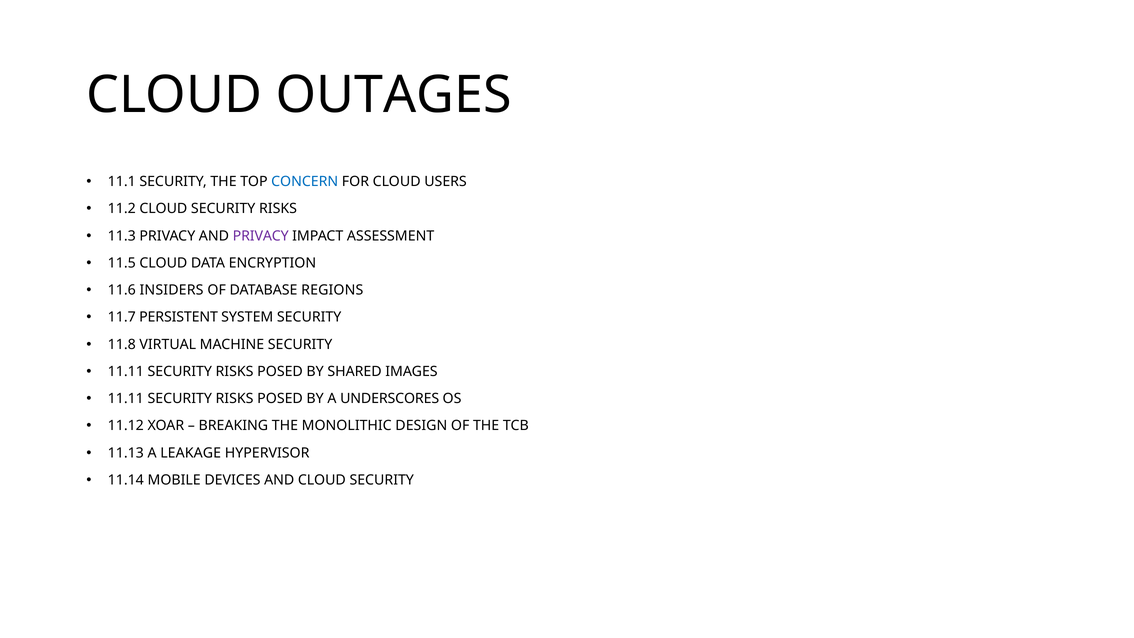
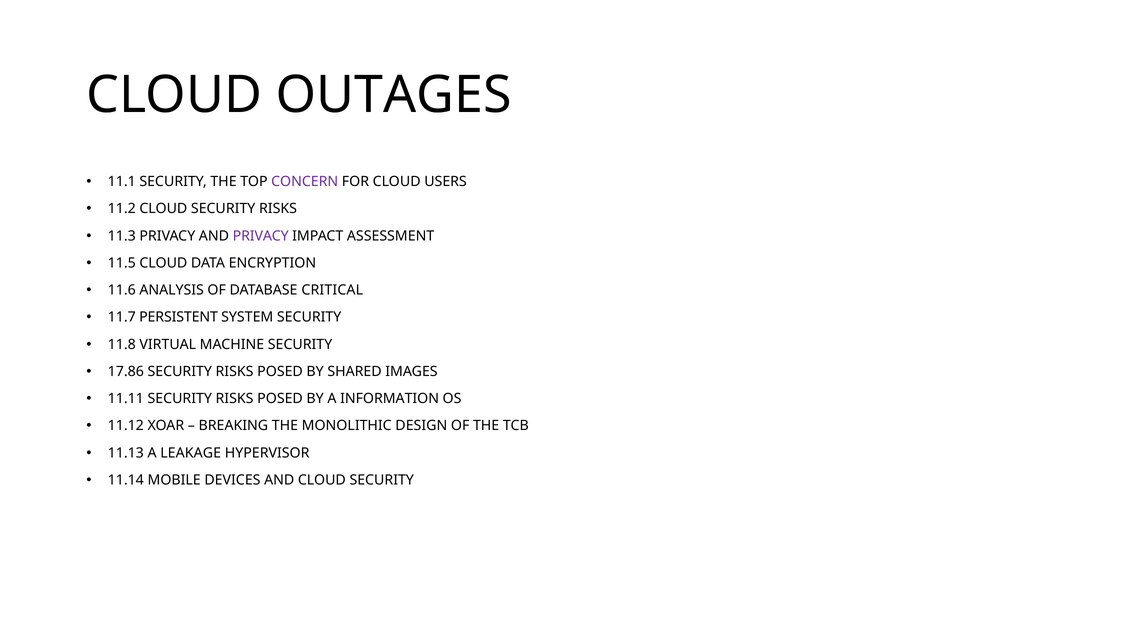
CONCERN colour: blue -> purple (305, 182)
INSIDERS: INSIDERS -> ANALYSIS (172, 290)
REGIONS: REGIONS -> CRITICAL (332, 290)
11.11: 11.11 -> 17.86 (126, 371)
UNDERSCORES: UNDERSCORES -> INFORMATION (390, 399)
